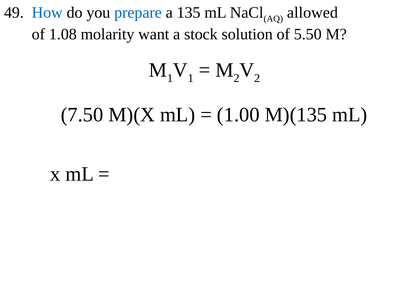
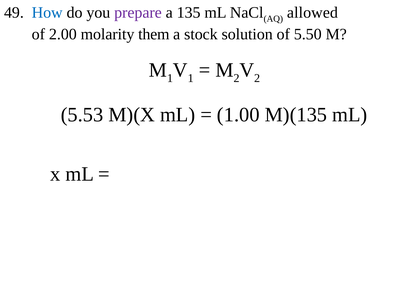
prepare colour: blue -> purple (138, 13)
1.08: 1.08 -> 2.00 (63, 34)
want: want -> them (154, 34)
7.50: 7.50 -> 5.53 (82, 115)
